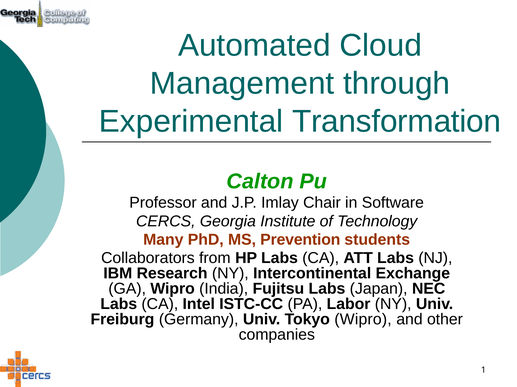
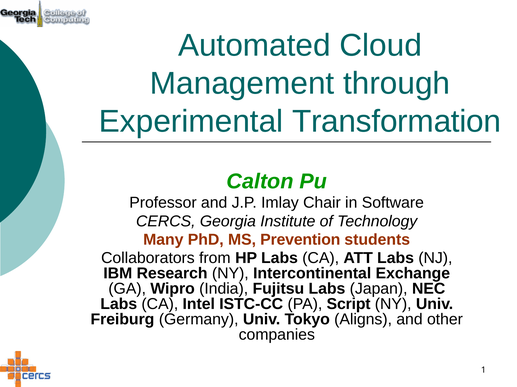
Labor: Labor -> Script (349, 304)
Tokyo Wipro: Wipro -> Aligns (363, 320)
